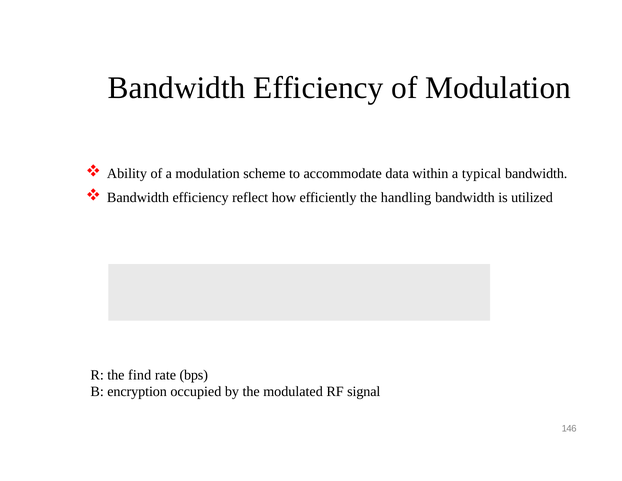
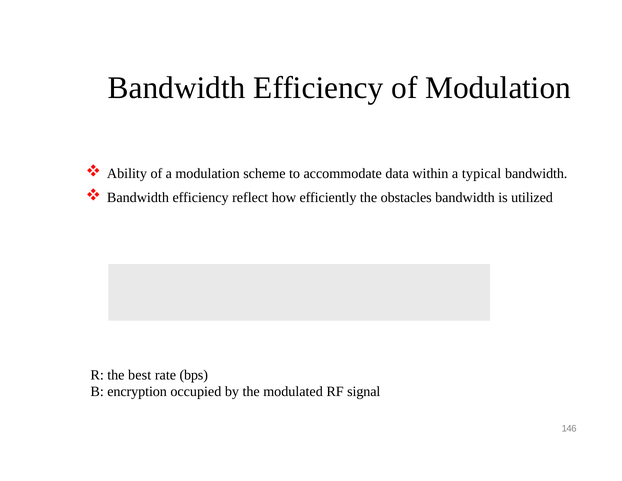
handling: handling -> obstacles (406, 197)
find: find -> best (140, 375)
